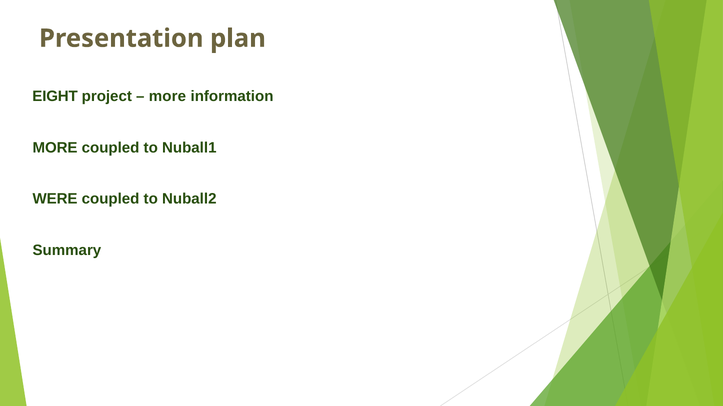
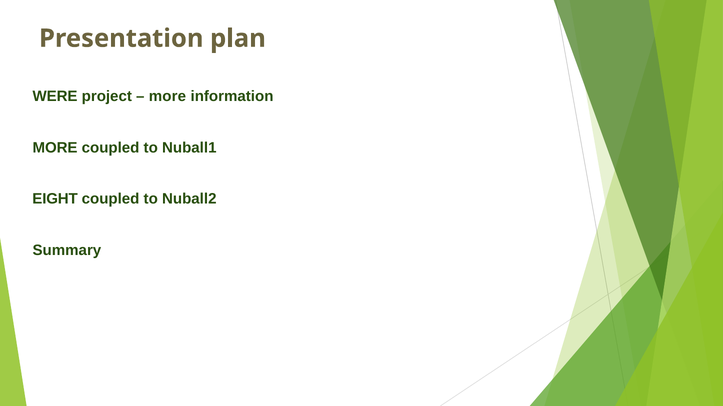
EIGHT: EIGHT -> WERE (55, 97)
WERE: WERE -> EIGHT (55, 199)
